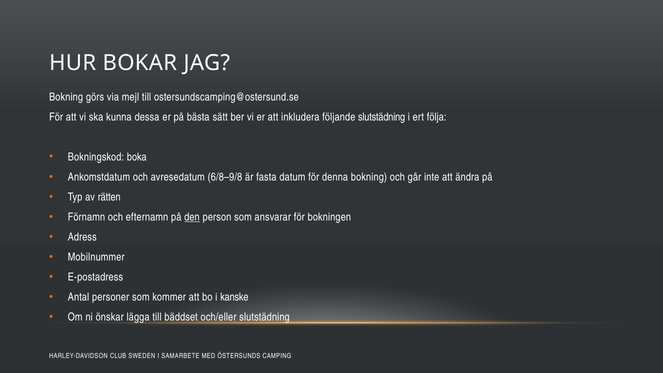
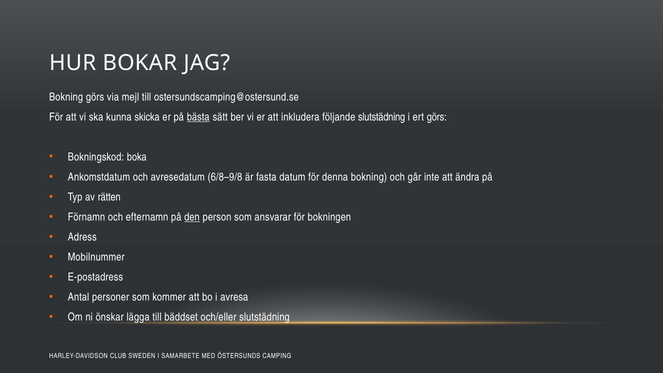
dessa: dessa -> skicka (147, 117)
bästa underline: none -> present (198, 117)
ert följa: följa -> görs (437, 117)
kanske: kanske -> avresa (234, 297)
